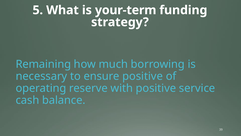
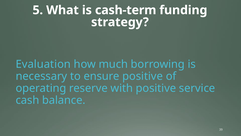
your-term: your-term -> cash-term (126, 10)
Remaining: Remaining -> Evaluation (43, 64)
